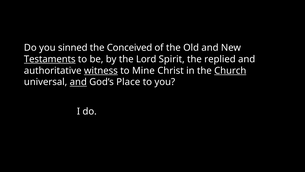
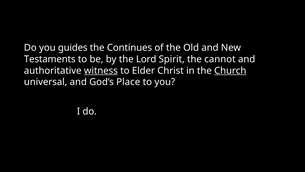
sinned: sinned -> guides (73, 48)
Conceived: Conceived -> Continues (129, 48)
Testaments underline: present -> none (50, 59)
replied: replied -> cannot (220, 59)
Mine: Mine -> Elder (143, 70)
and underline: present -> none (78, 82)
